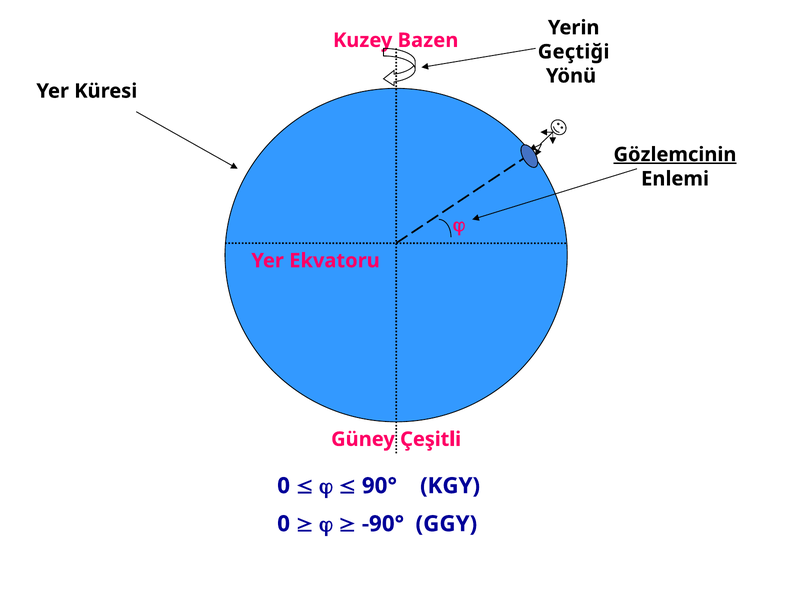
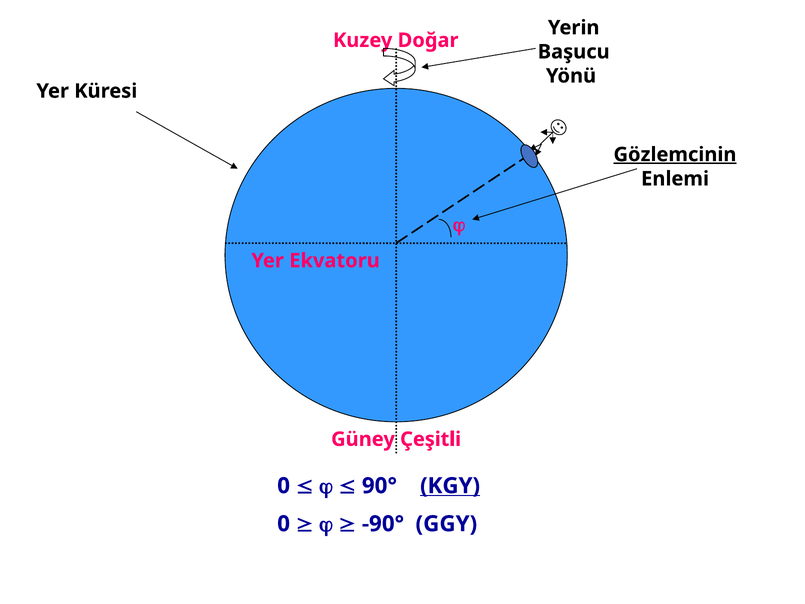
Bazen: Bazen -> Doğar (428, 40)
Geçtiği: Geçtiği -> Başucu (574, 52)
KGY underline: none -> present (450, 486)
